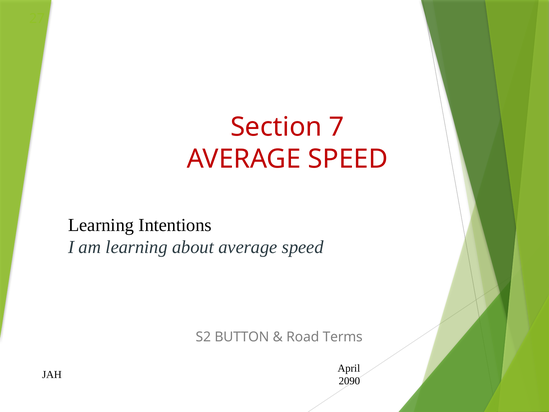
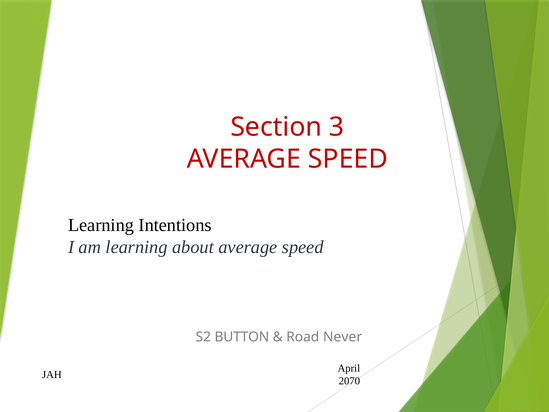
7: 7 -> 3 (337, 127)
Terms: Terms -> Never (343, 337)
2090: 2090 -> 2070 (349, 381)
